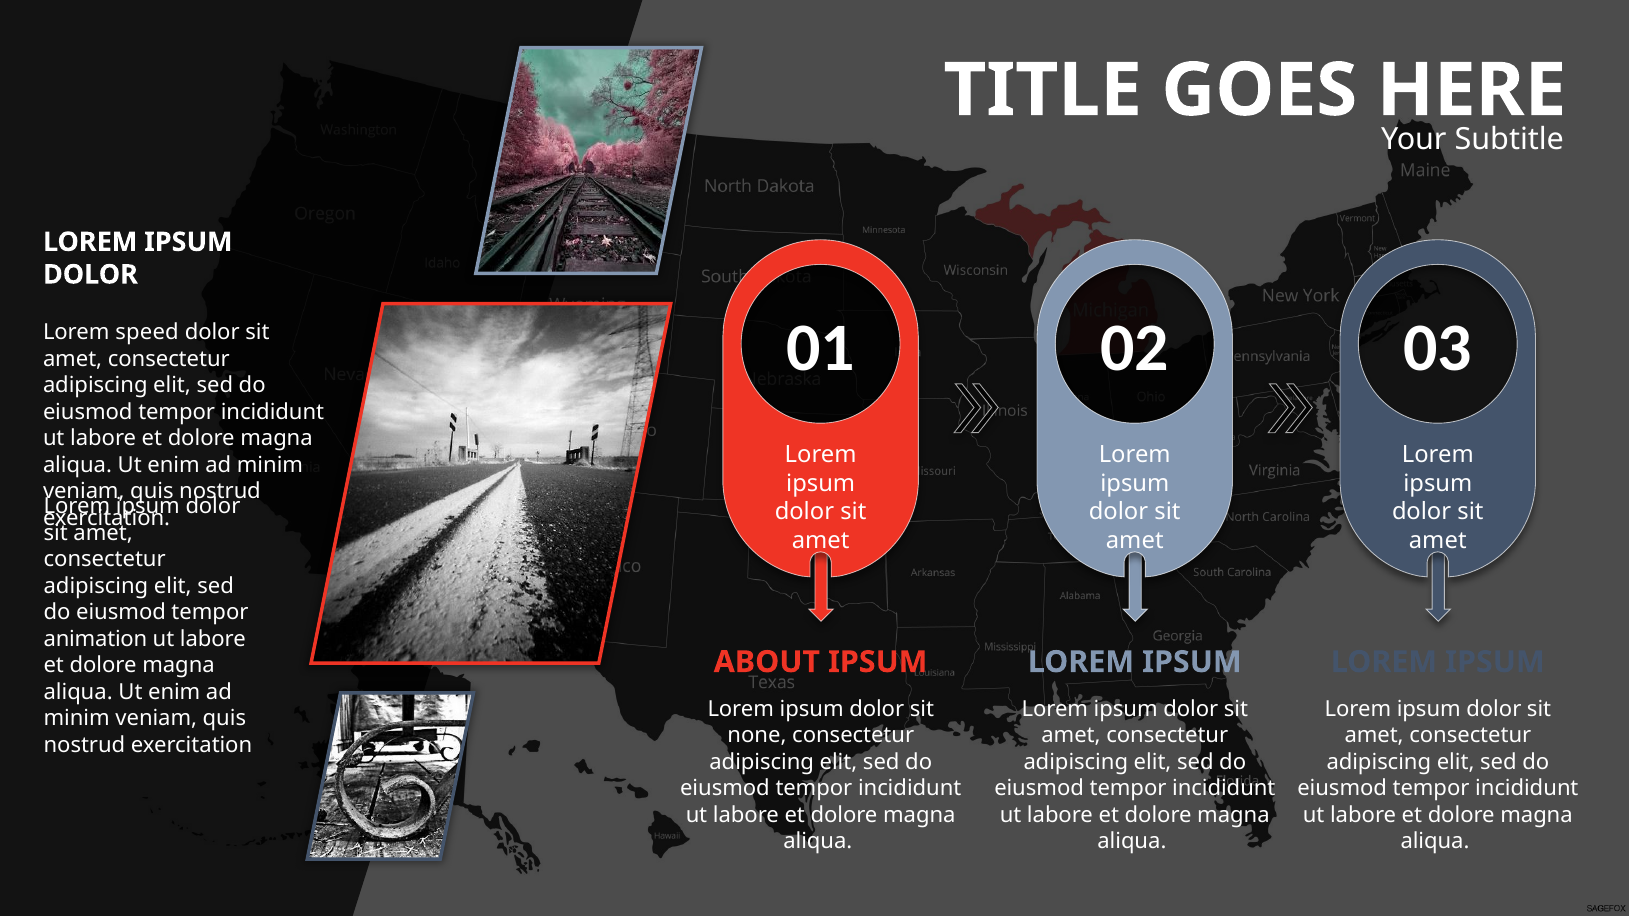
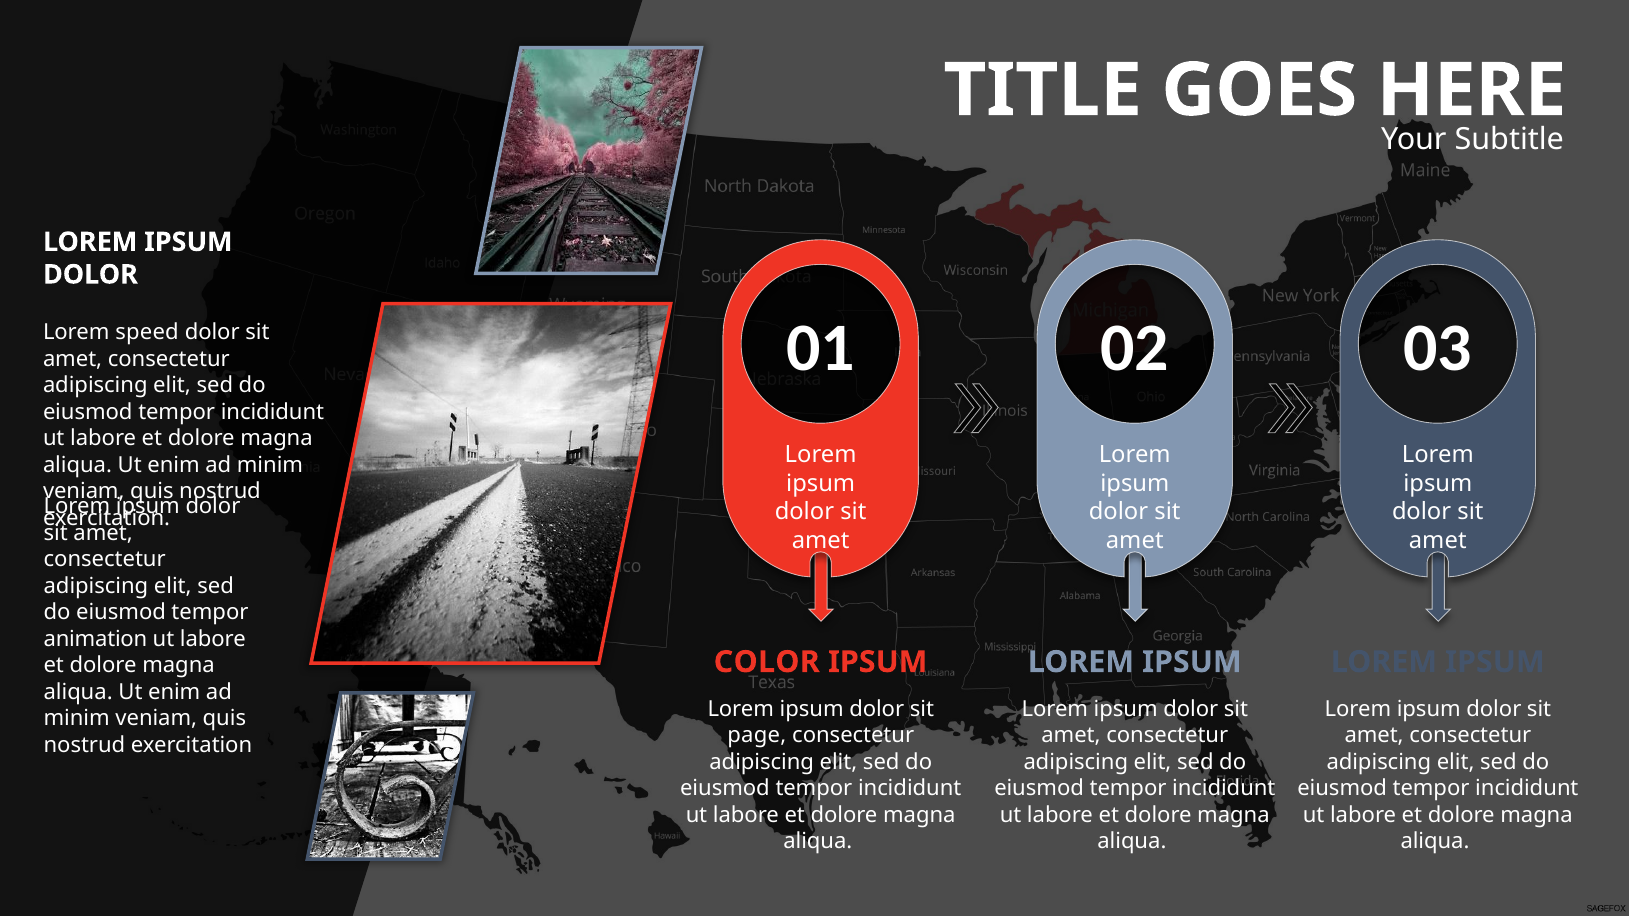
ABOUT: ABOUT -> COLOR (767, 662)
none: none -> page (757, 736)
